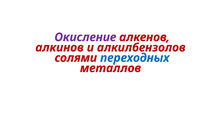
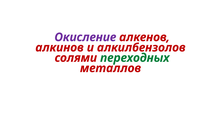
переходных colour: blue -> green (135, 58)
